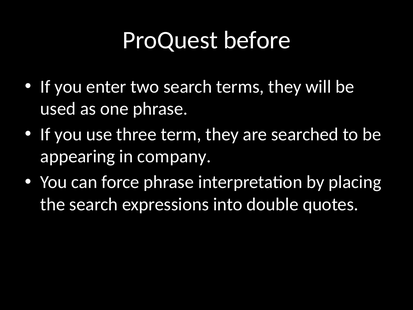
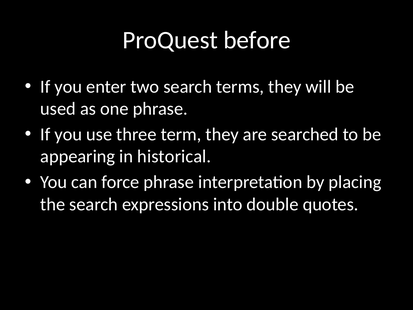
company: company -> historical (174, 156)
